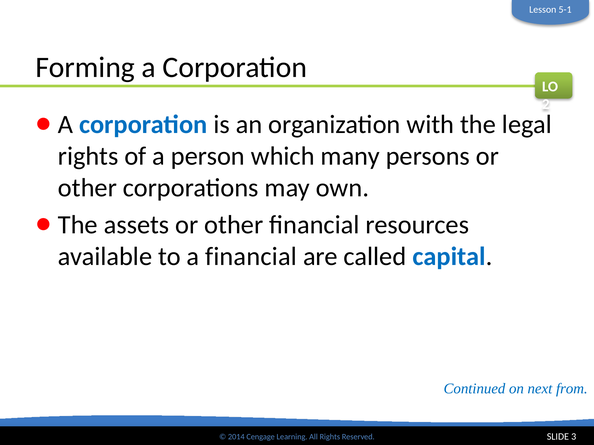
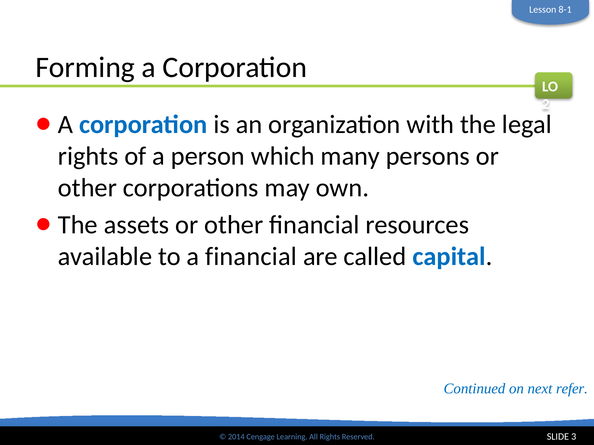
5-1: 5-1 -> 8-1 (565, 10)
from: from -> refer (572, 389)
